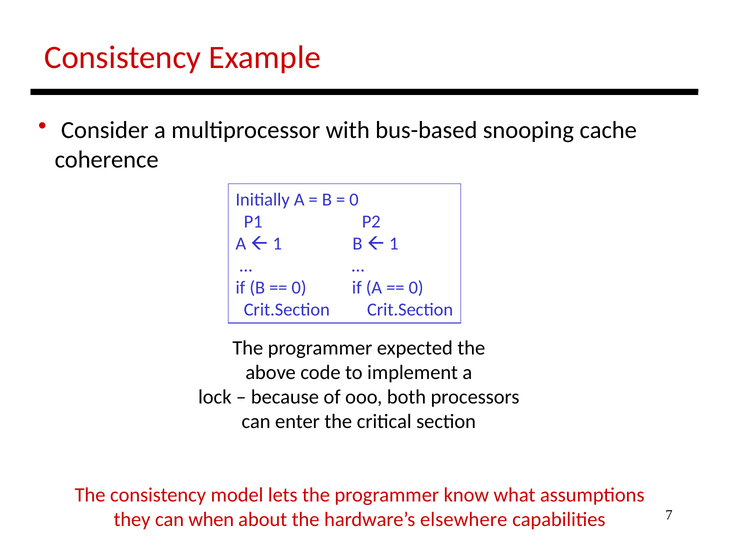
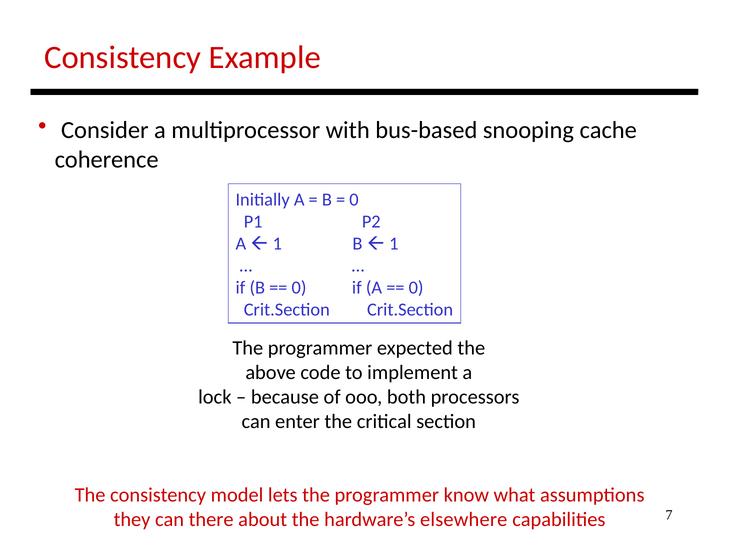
when: when -> there (211, 520)
